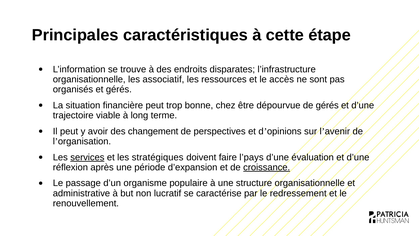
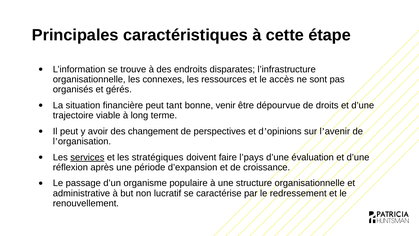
associatif: associatif -> connexes (163, 79)
trop: trop -> tant (174, 105)
chez: chez -> venir (226, 105)
de gérés: gérés -> droits (327, 105)
croissance underline: present -> none (267, 167)
